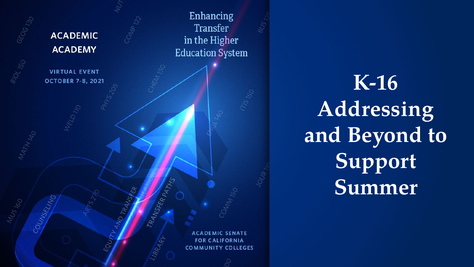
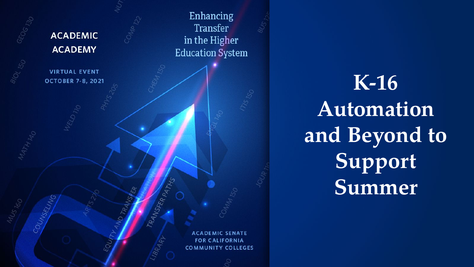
Addressing: Addressing -> Automation (376, 109)
